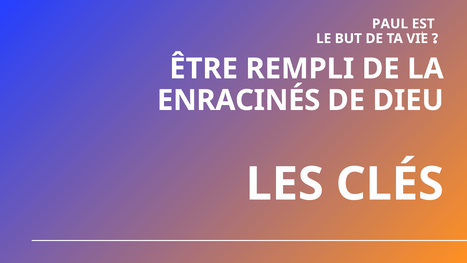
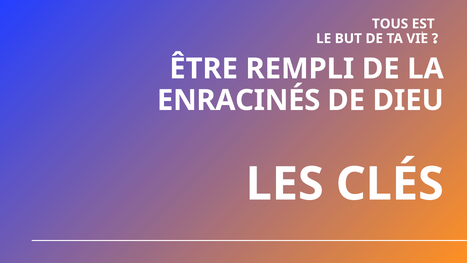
PAUL: PAUL -> TOUS (390, 24)
